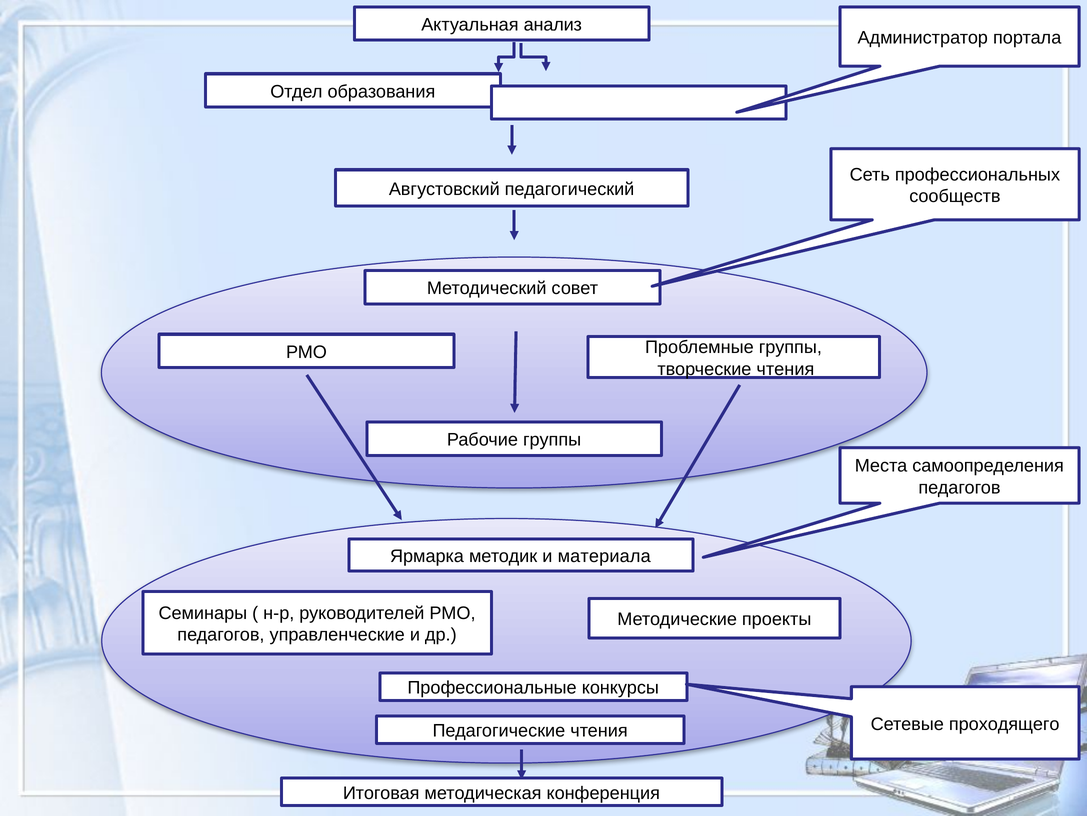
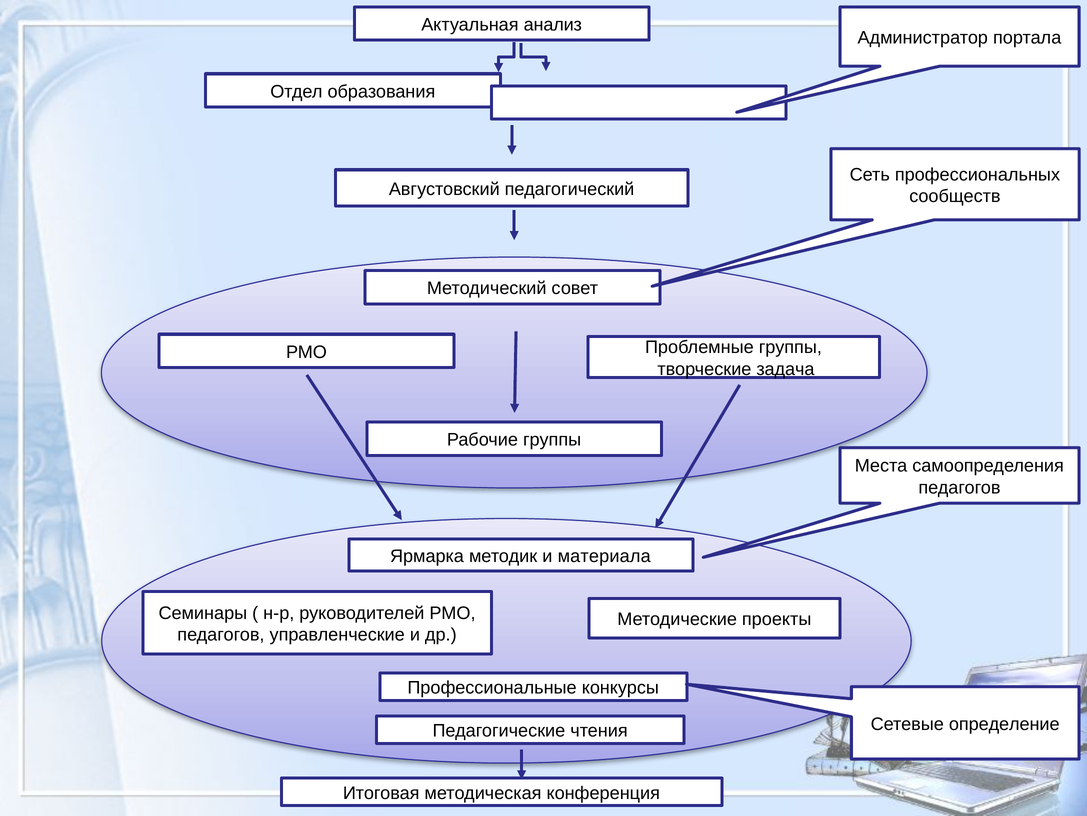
творческие чтения: чтения -> задача (785, 369)
проходящего: проходящего -> определение (1004, 723)
